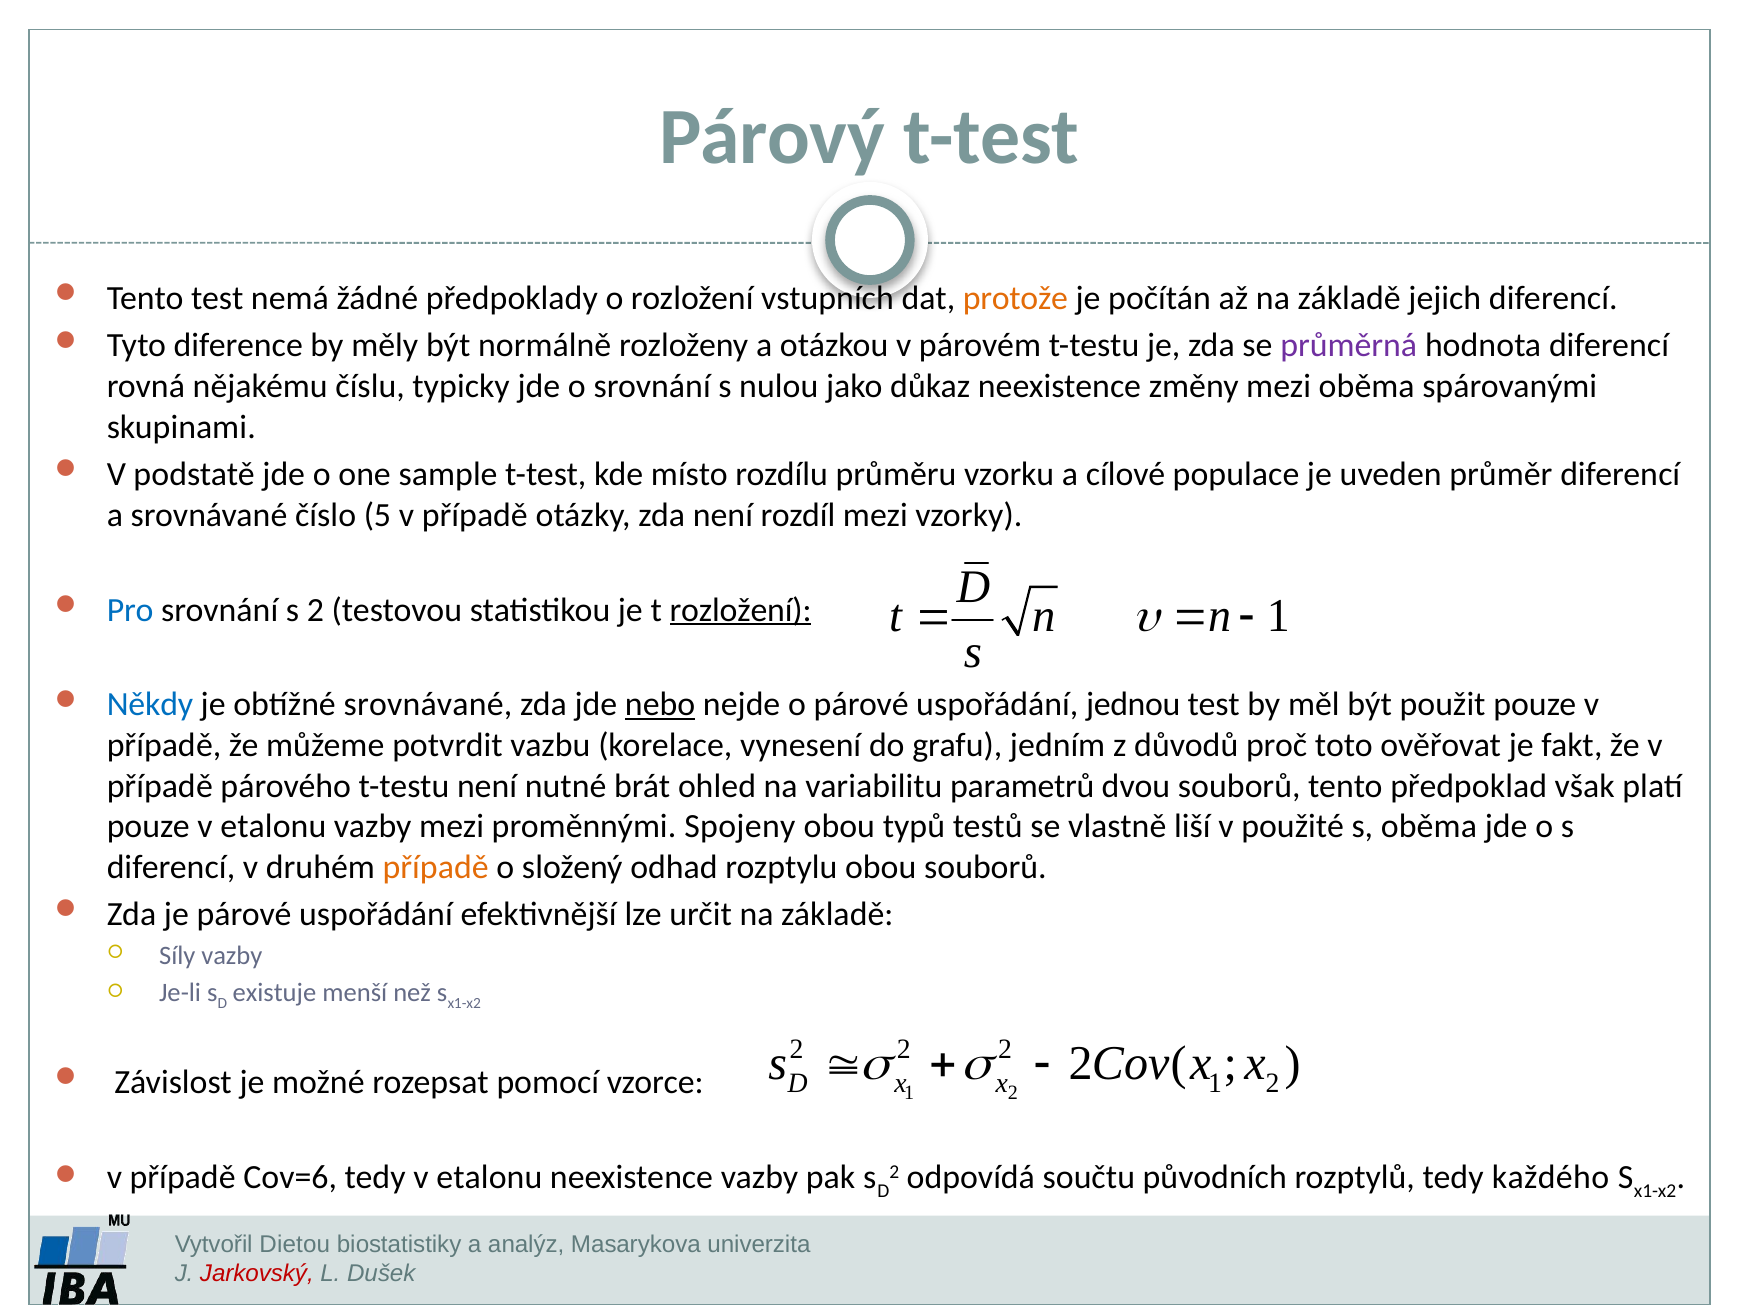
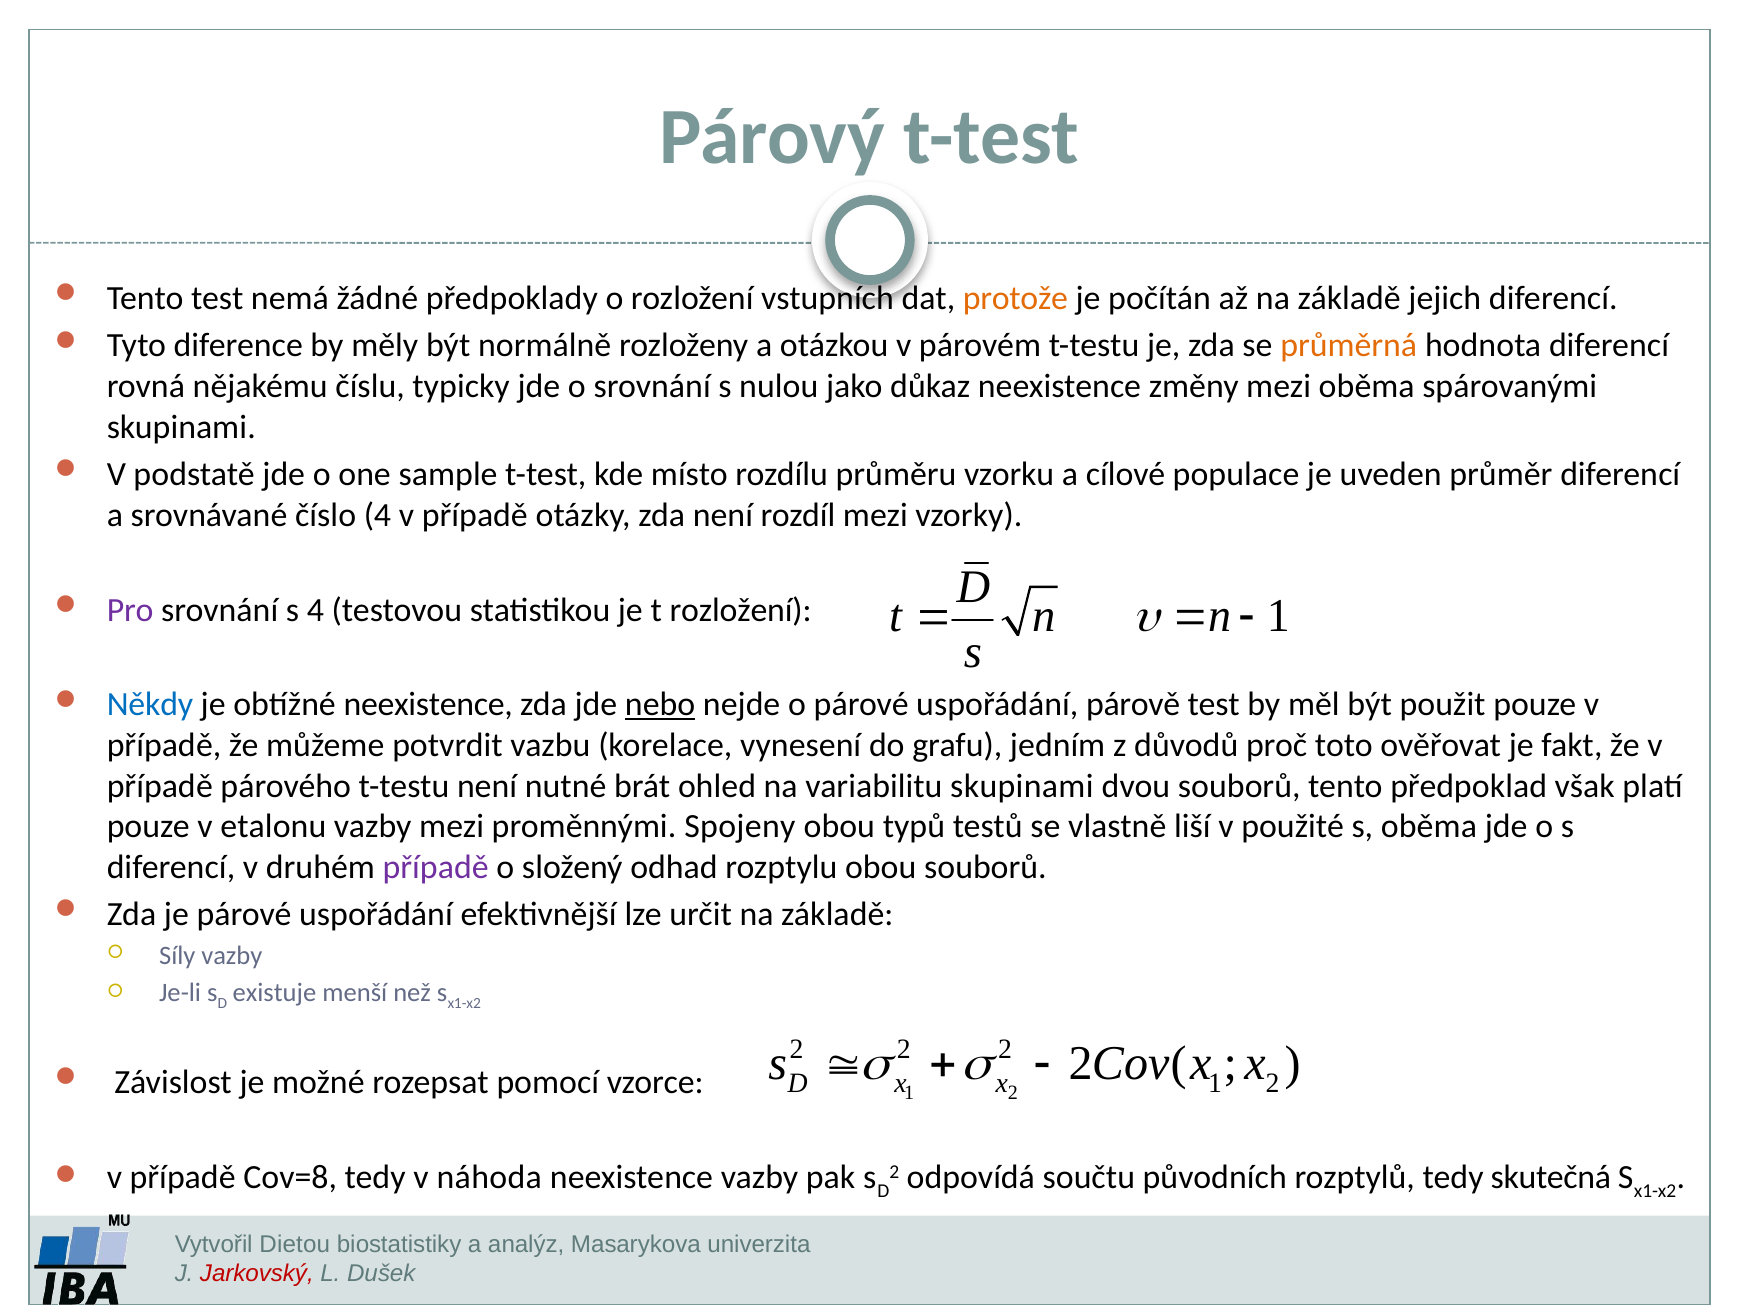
průměrná colour: purple -> orange (1349, 346)
číslo 5: 5 -> 4 (377, 515)
Pro colour: blue -> purple (130, 610)
s 2: 2 -> 4 (315, 610)
rozložení underline: present -> none (741, 610)
obtížné srovnávané: srovnávané -> neexistence (428, 705)
jednou: jednou -> párově (1133, 705)
variabilitu parametrů: parametrů -> skupinami (1022, 786)
případě colour: orange -> purple (436, 867)
každého: každého -> skutečná (1551, 1177)
Cov=6: Cov=6 -> Cov=8 (290, 1177)
tedy v etalonu: etalonu -> náhoda (489, 1177)
